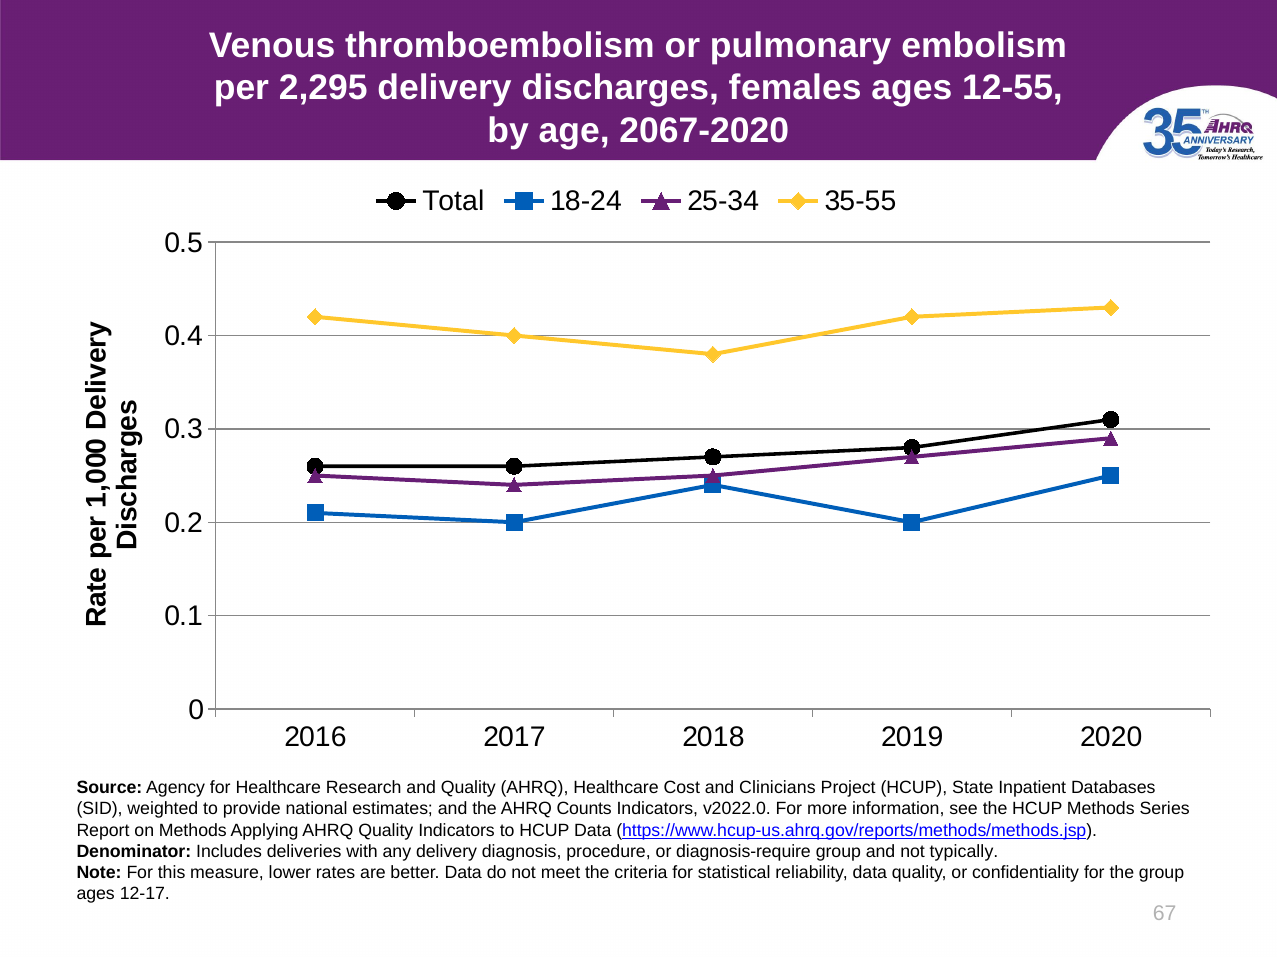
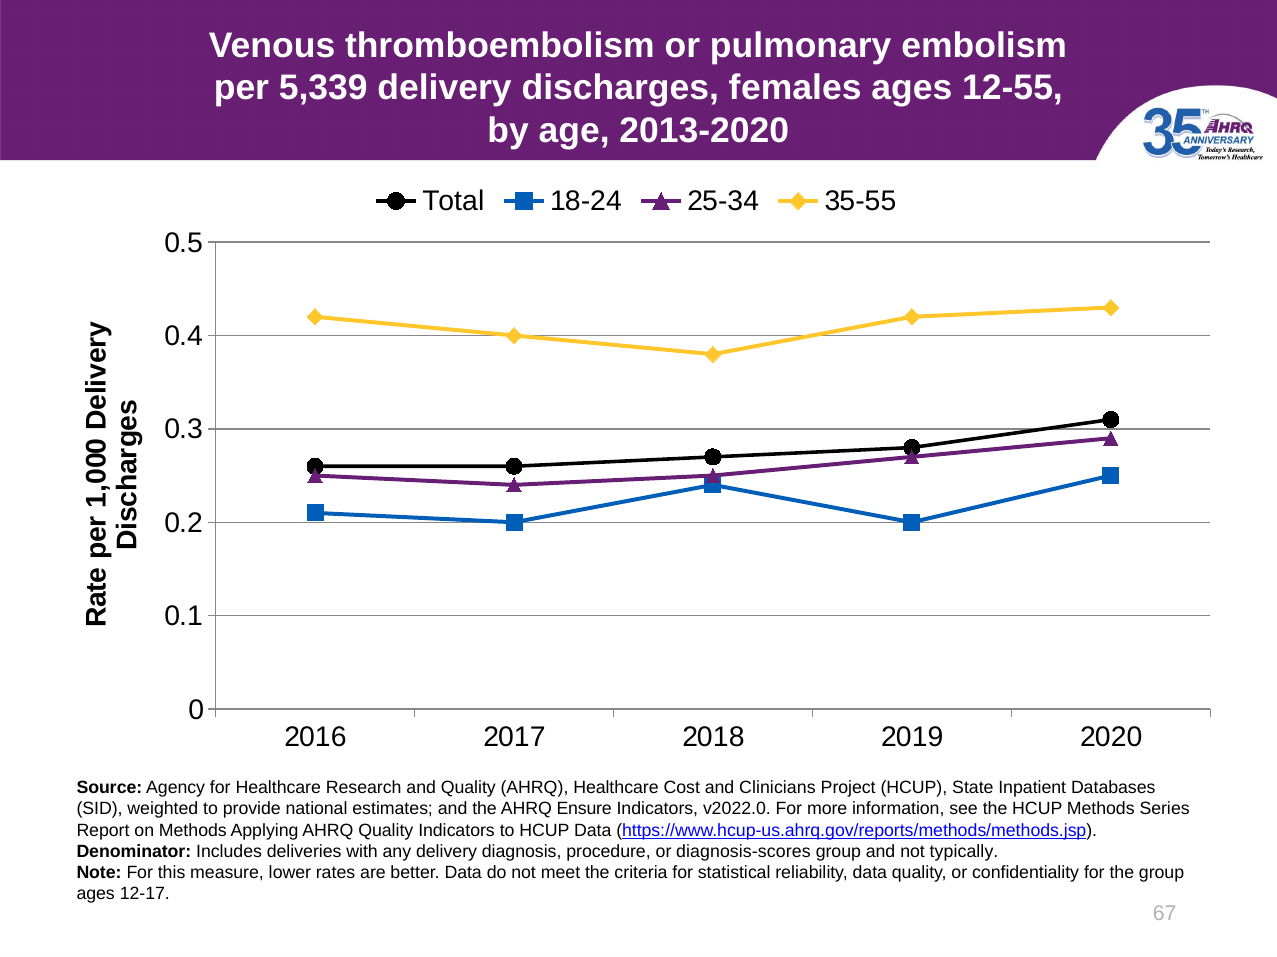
2,295: 2,295 -> 5,339 (323, 88)
2067-2020: 2067-2020 -> 2013-2020 (704, 131)
Counts: Counts -> Ensure (584, 810)
diagnosis-require: diagnosis-require -> diagnosis-scores (743, 852)
